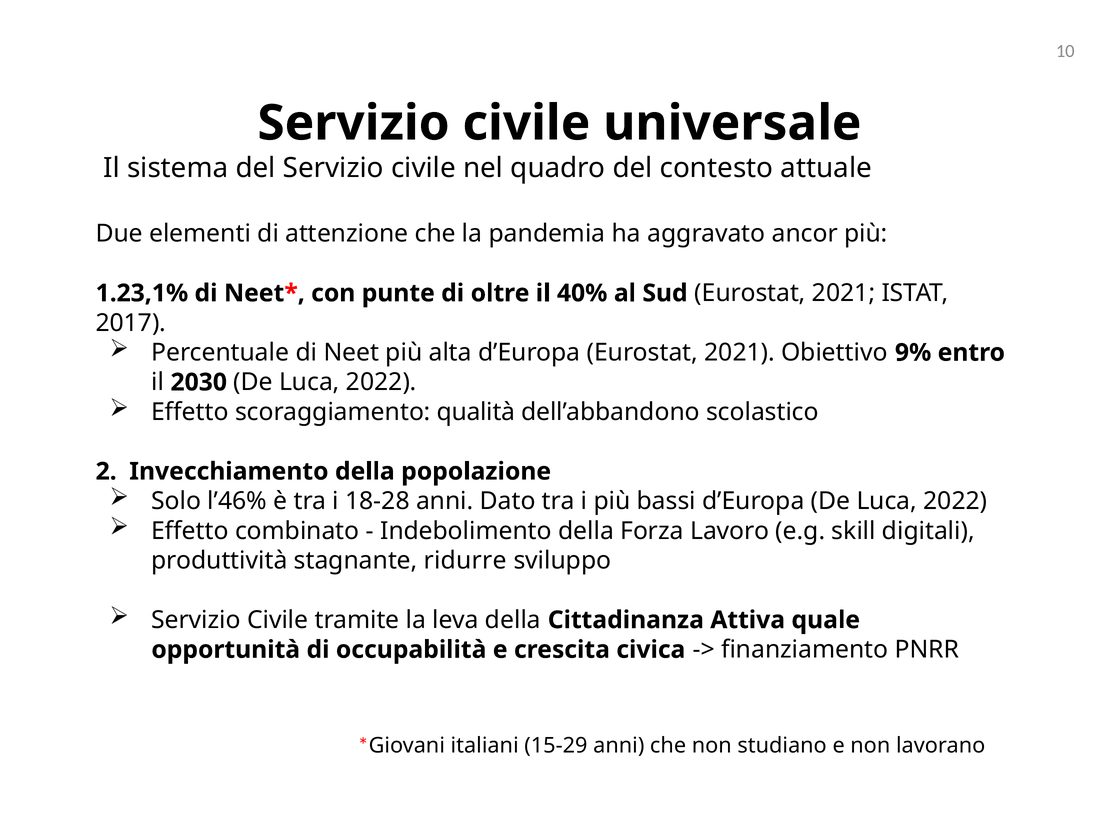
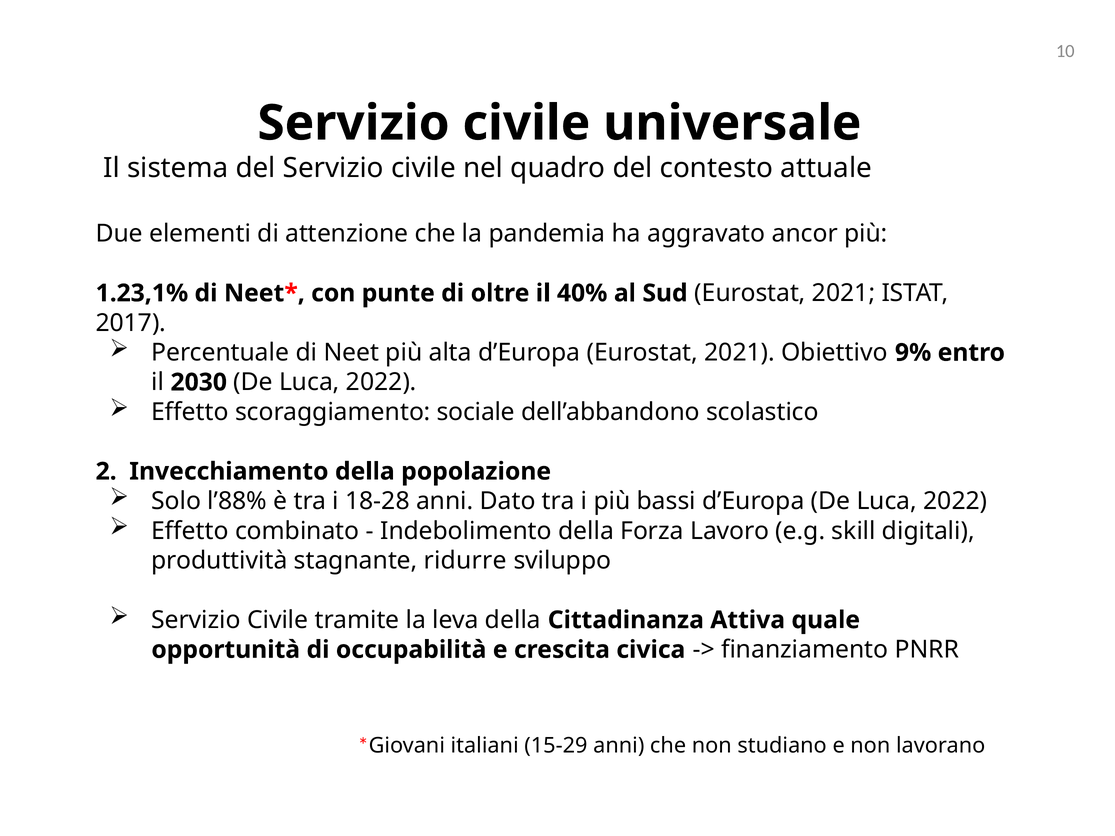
qualità: qualità -> sociale (476, 412)
l’46%: l’46% -> l’88% (237, 501)
